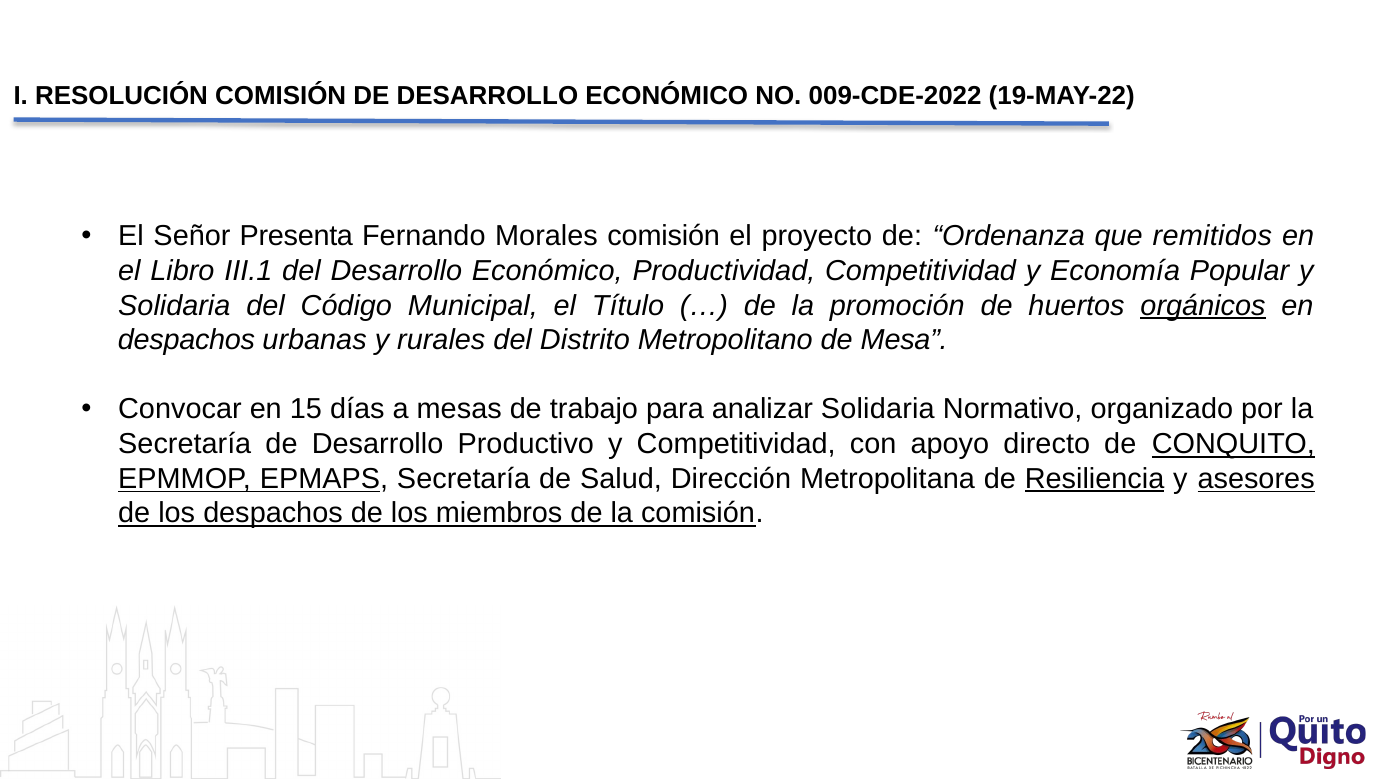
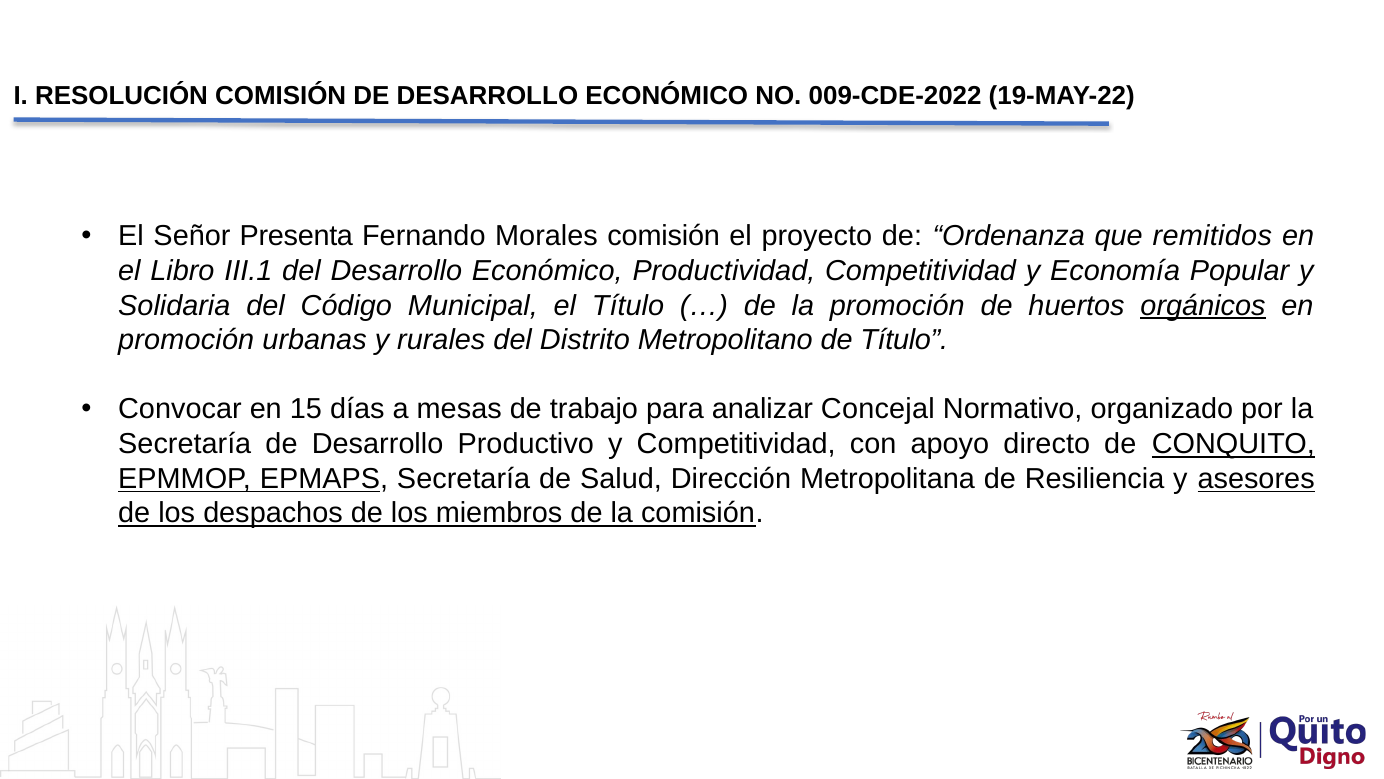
despachos: despachos -> promoción (186, 340)
de Mesa: Mesa -> Título (904, 340)
analizar Solidaria: Solidaria -> Concejal (878, 409)
Resiliencia underline: present -> none (1095, 478)
